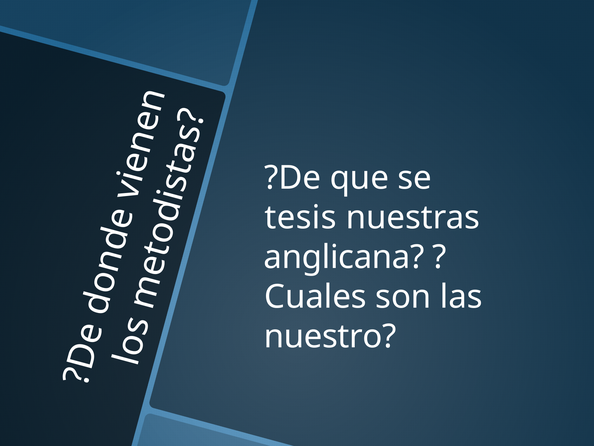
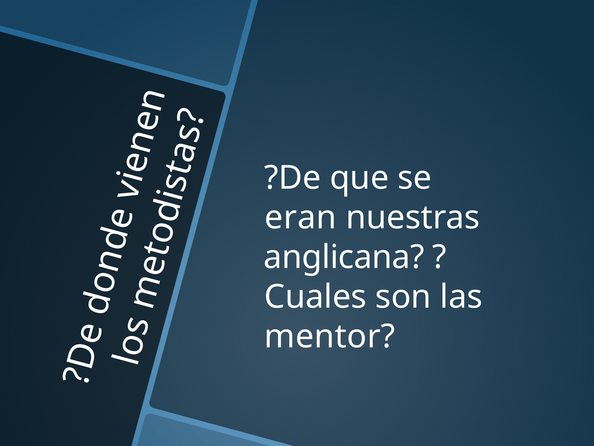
tesis: tesis -> eran (301, 217)
nuestro: nuestro -> mentor (330, 336)
